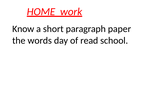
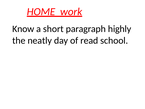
paper: paper -> highly (120, 29)
words: words -> neatly (40, 40)
